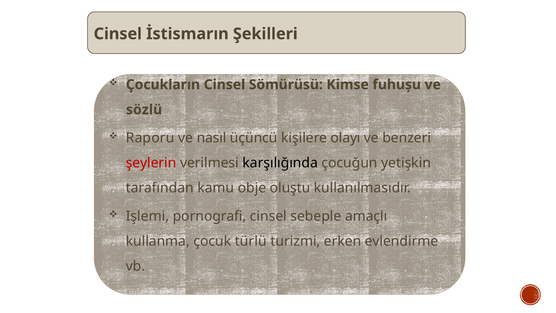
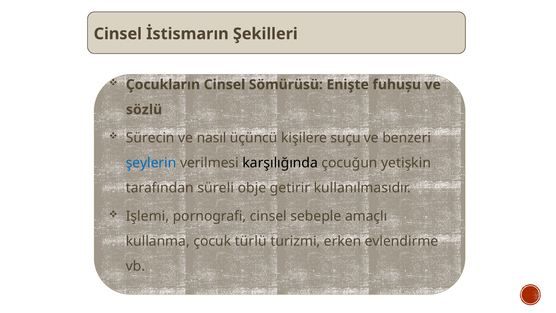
Kimse: Kimse -> Enişte (348, 85)
Raporu: Raporu -> Sürecin (150, 138)
olayı: olayı -> suçu (346, 138)
şeylerin colour: red -> blue (151, 163)
kamu: kamu -> süreli (216, 188)
oluştu: oluştu -> getirir (290, 188)
